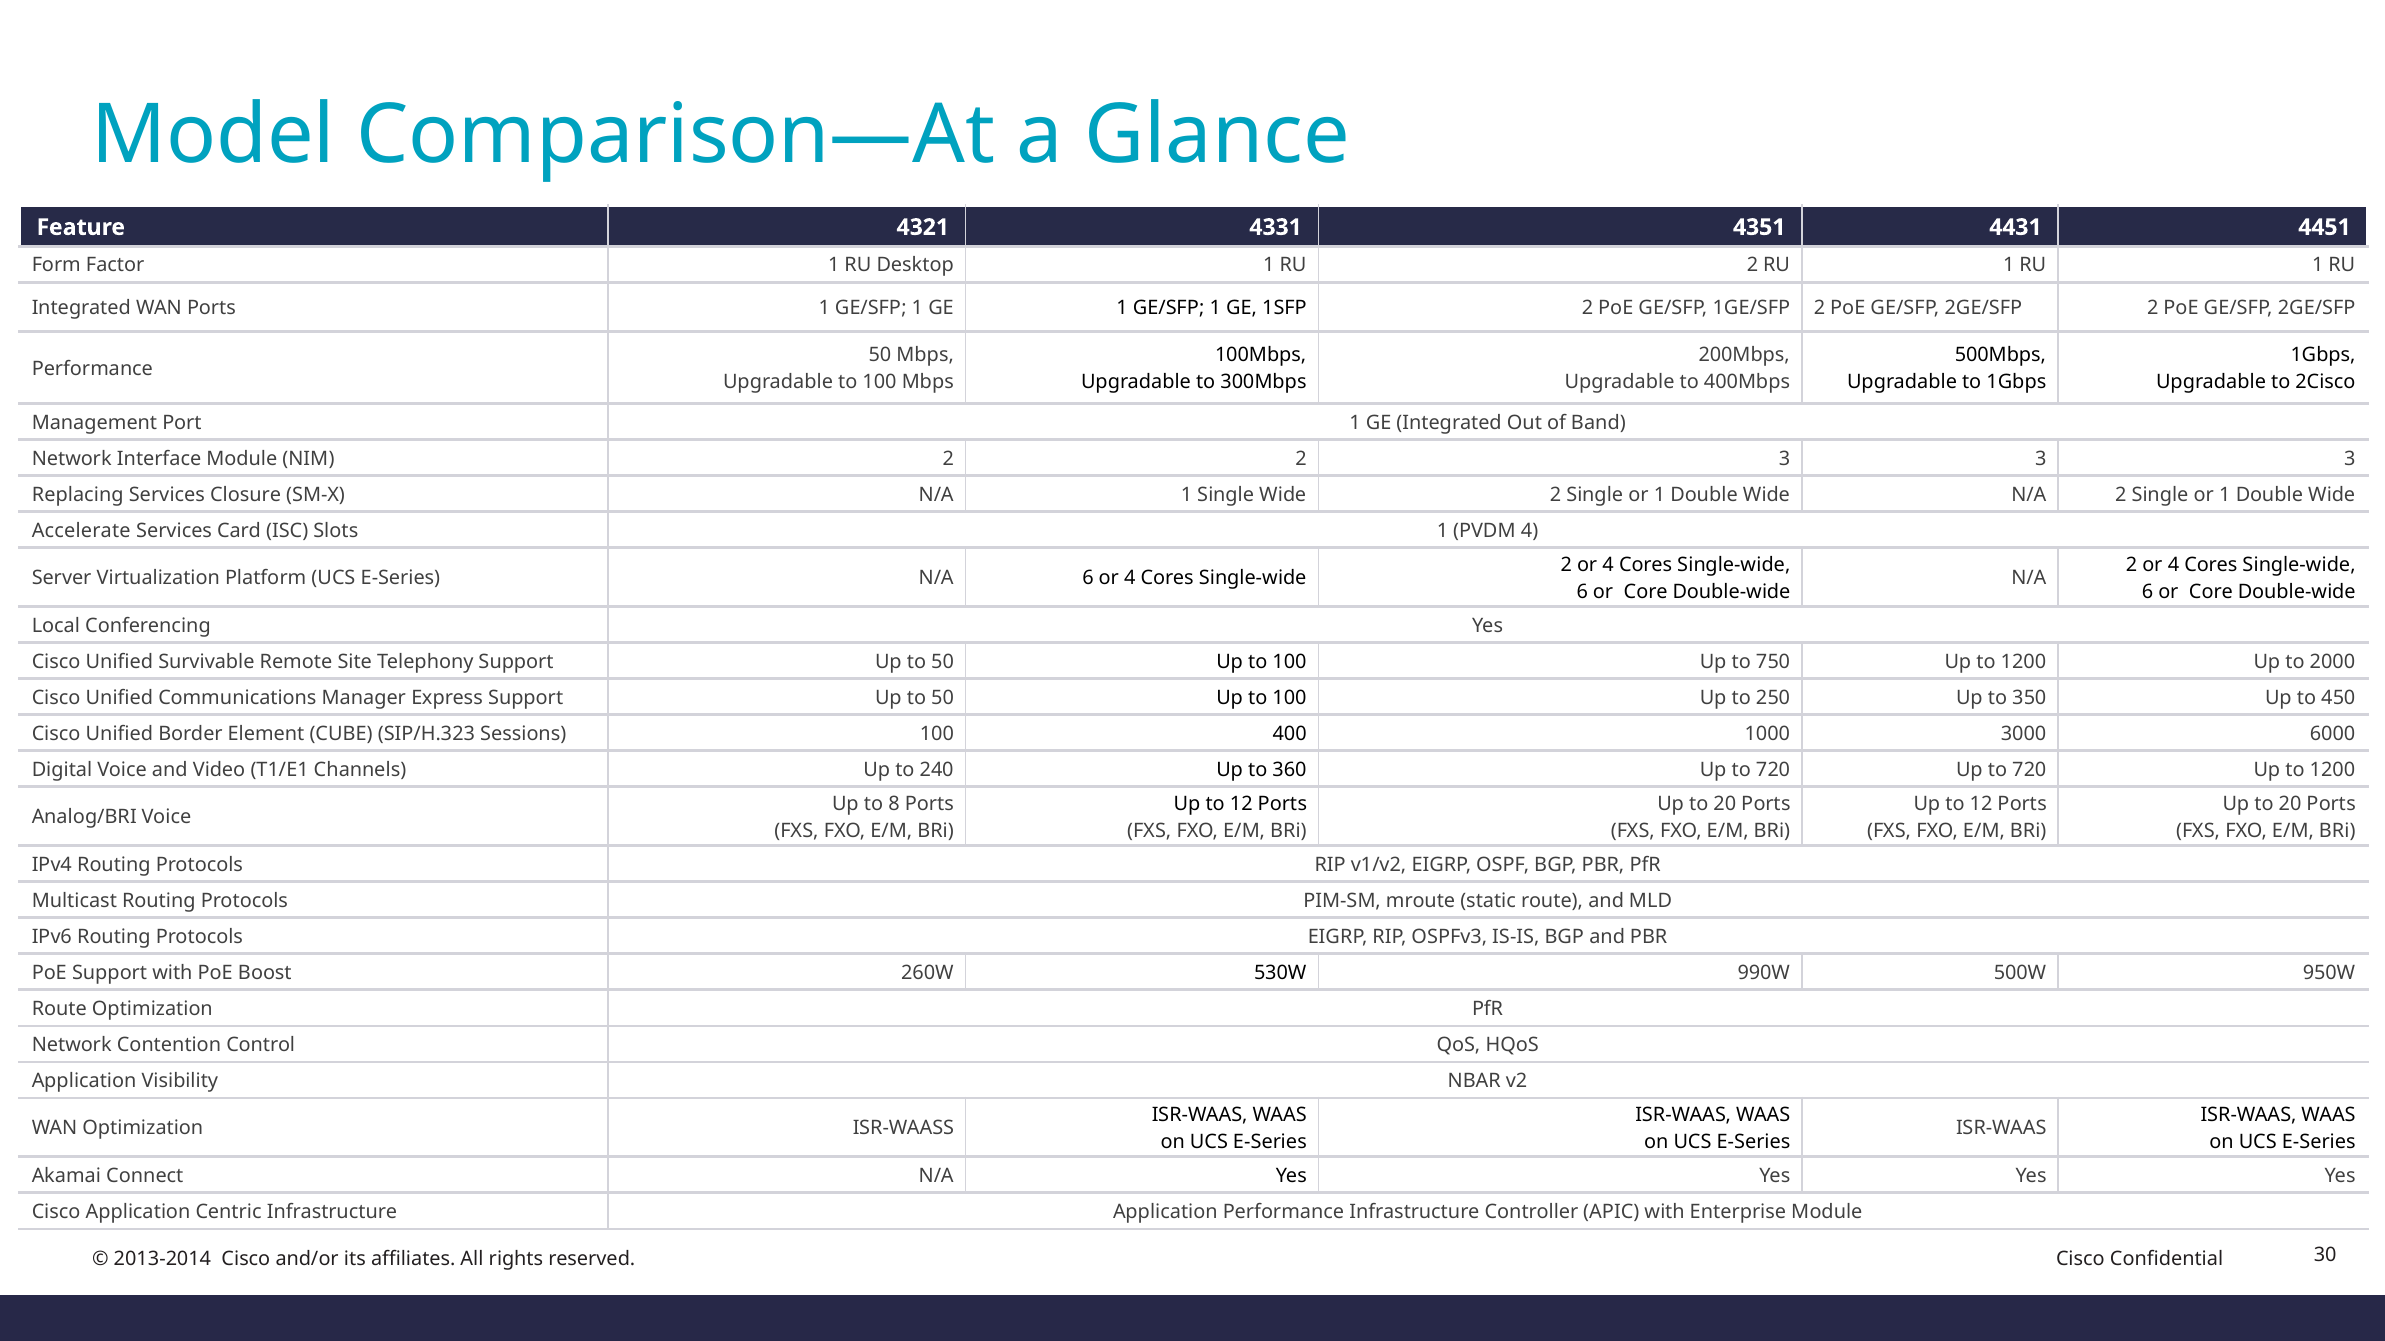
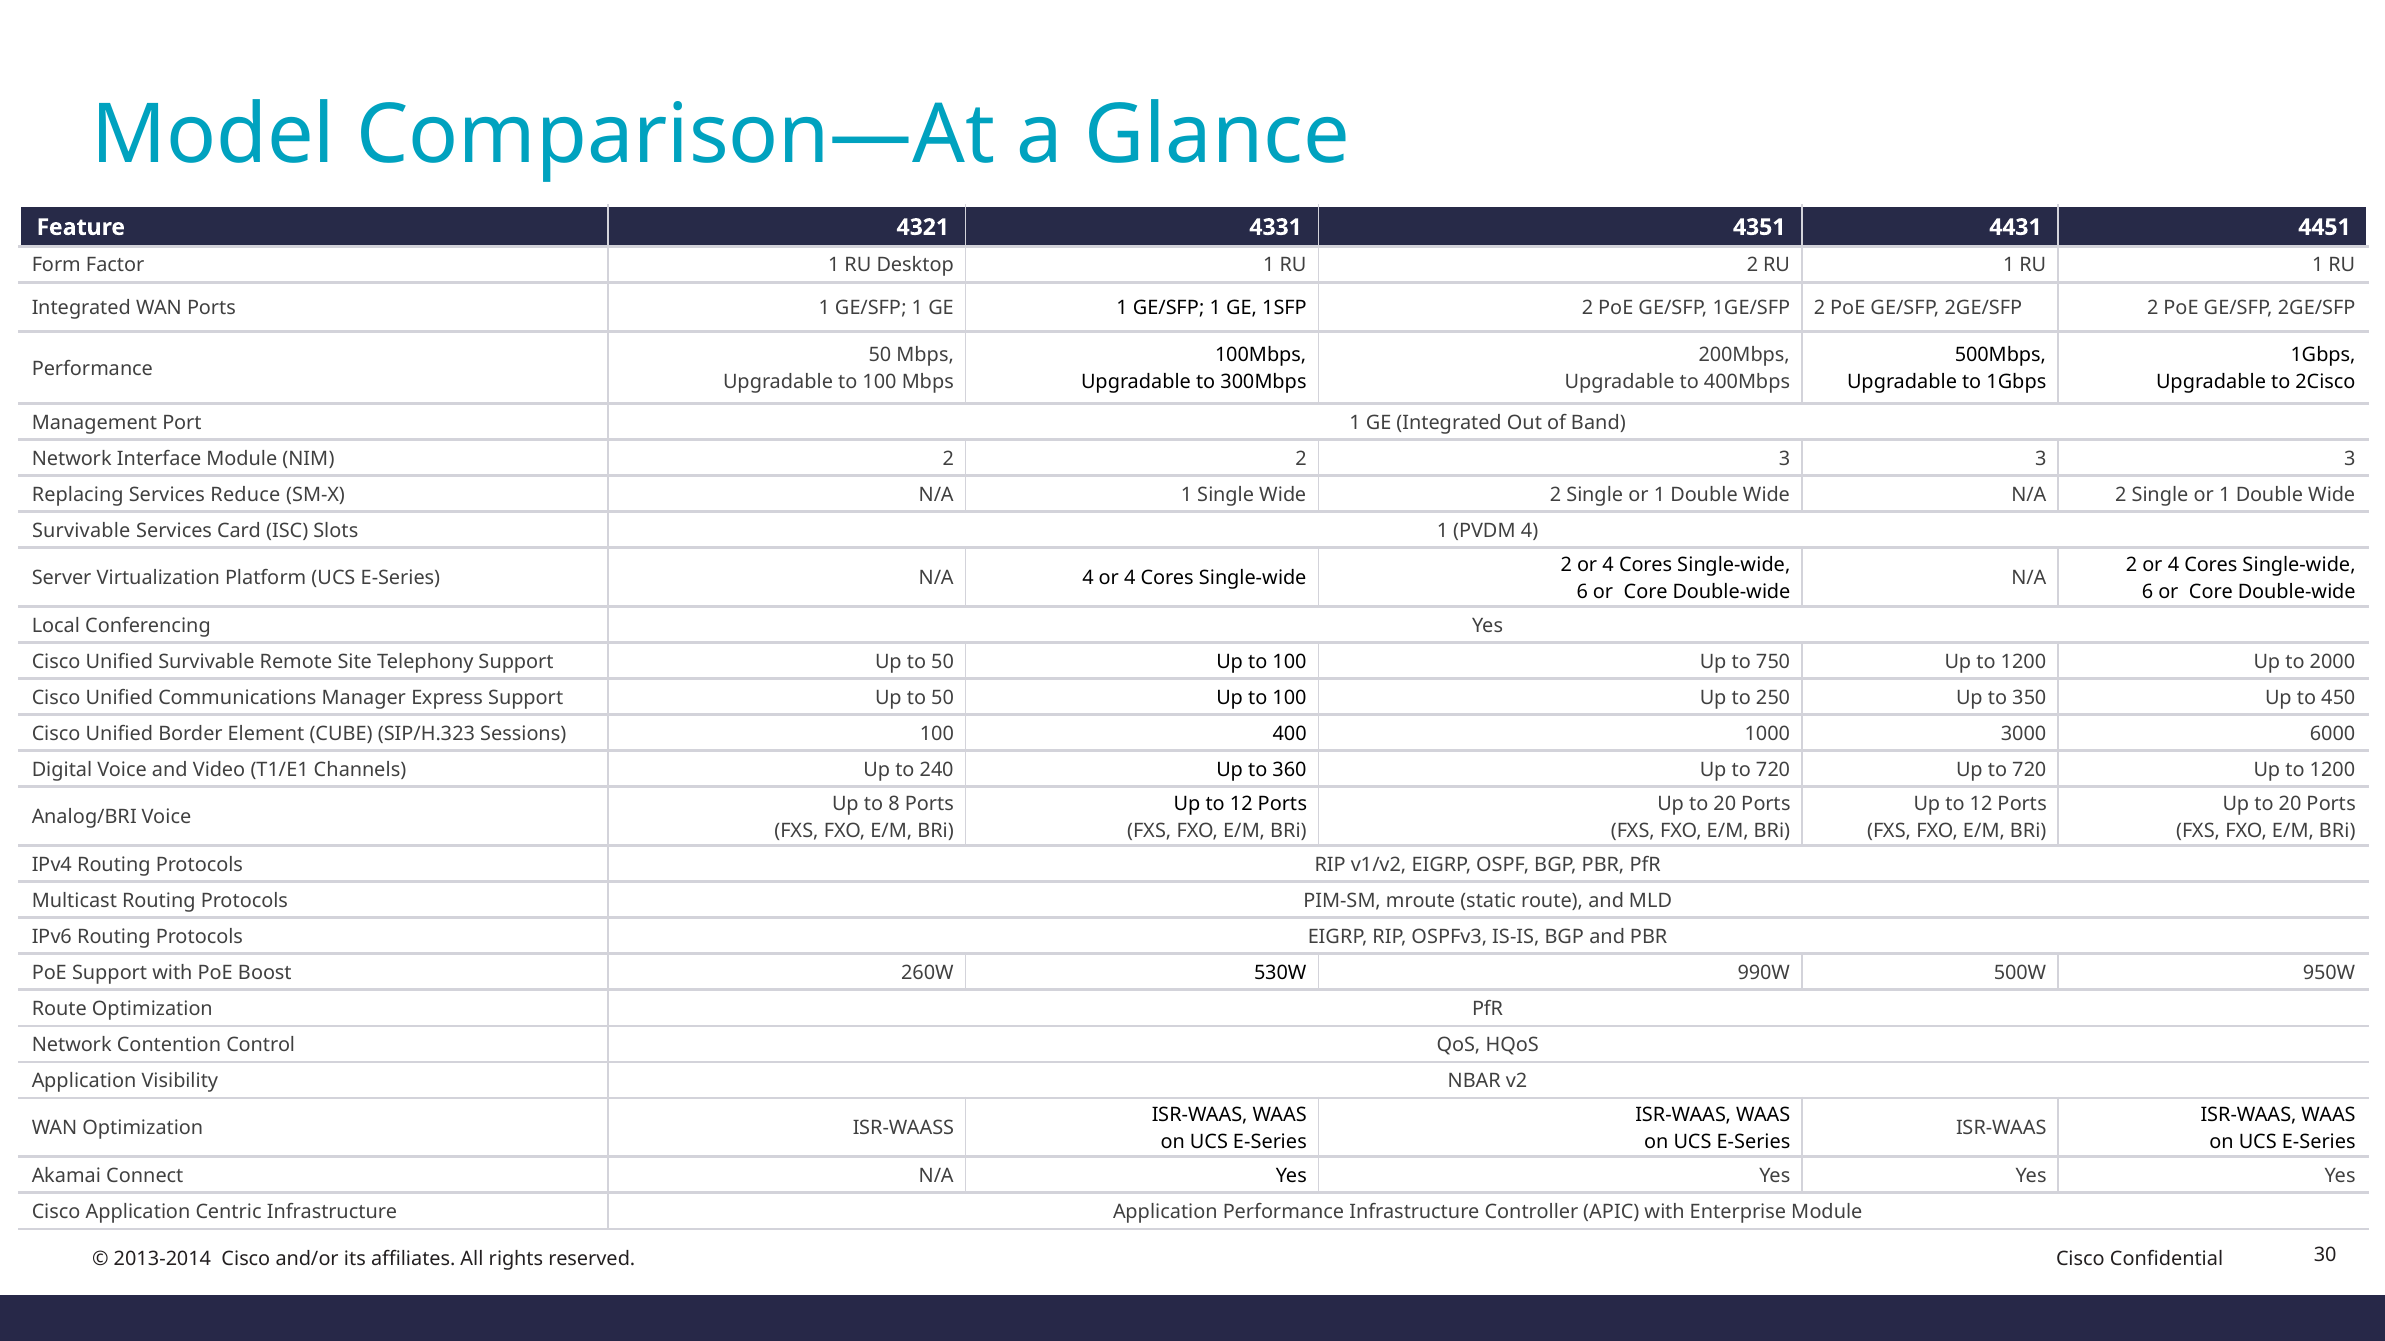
Closure: Closure -> Reduce (245, 495)
Accelerate: Accelerate -> Survivable (81, 531)
N/A 6: 6 -> 4 (1088, 578)
